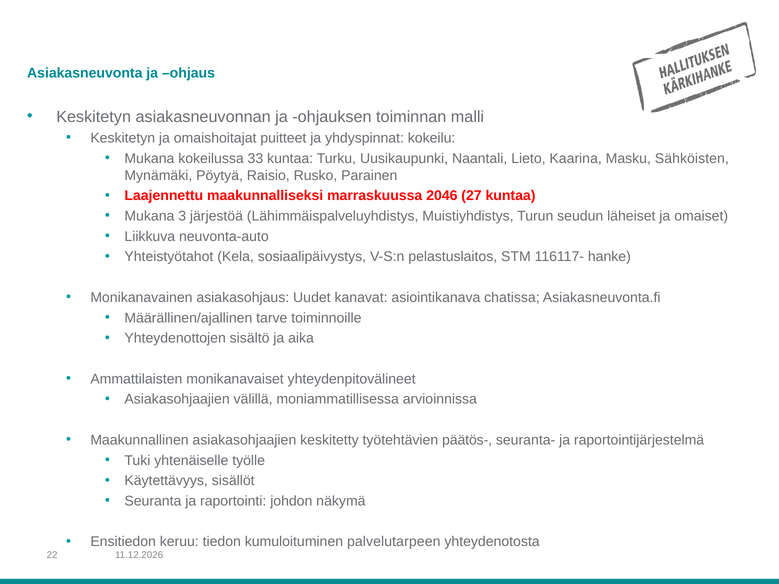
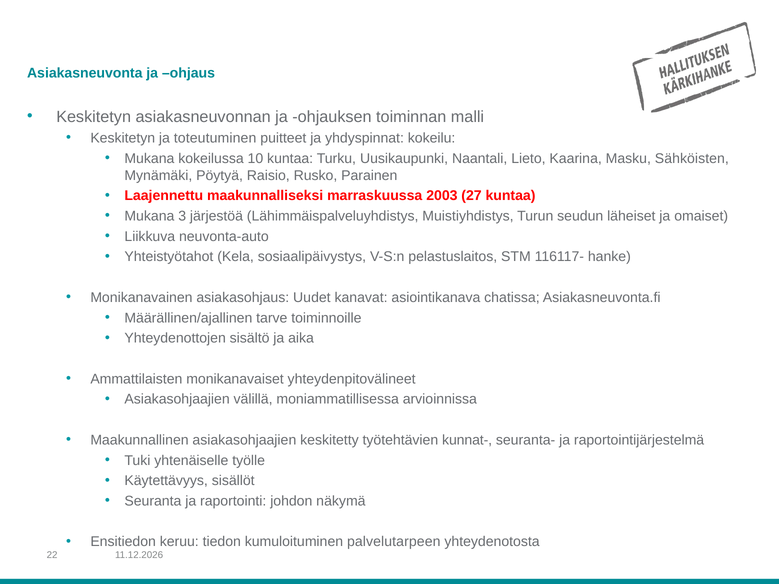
omaishoitajat: omaishoitajat -> toteutuminen (215, 138)
33: 33 -> 10 (255, 159)
2046: 2046 -> 2003 (442, 196)
päätös-: päätös- -> kunnat- (467, 440)
